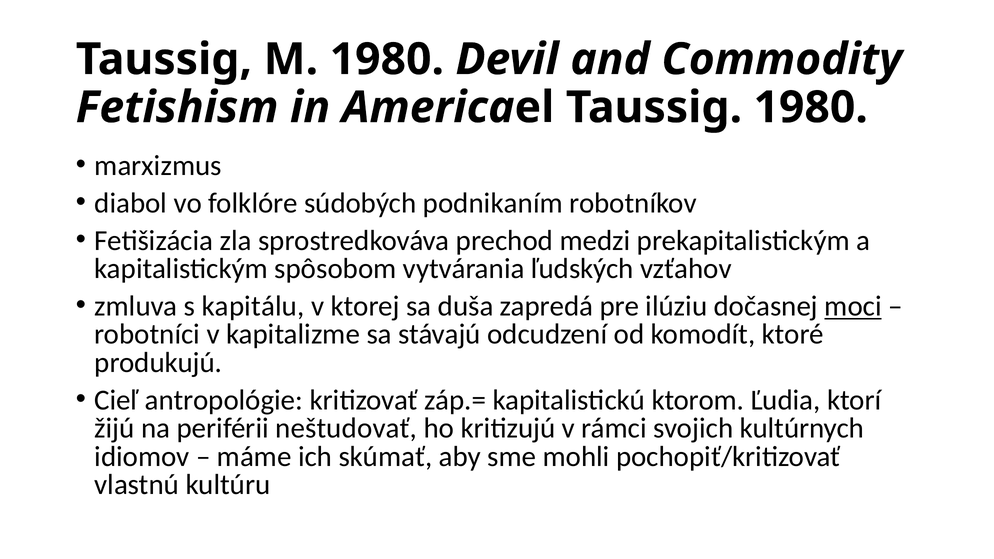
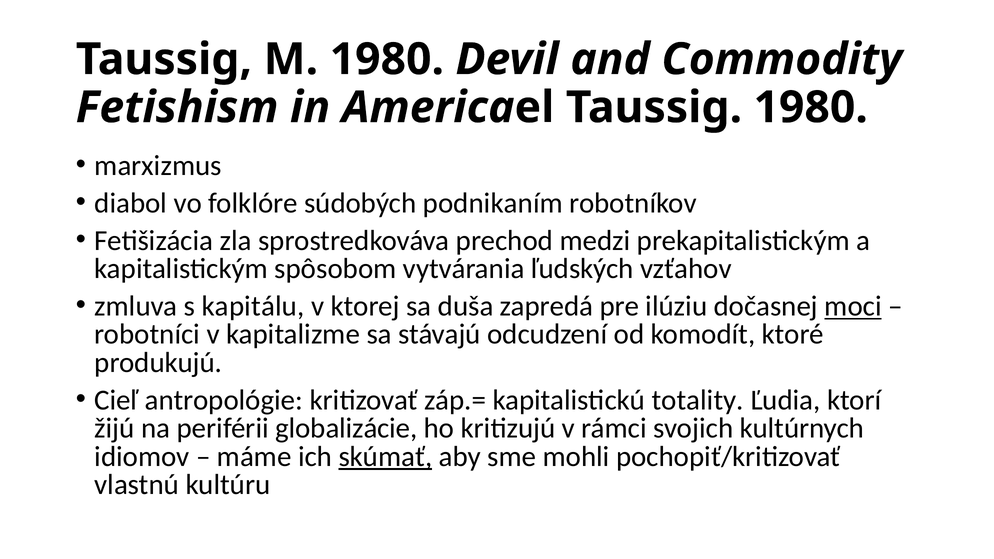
ktorom: ktorom -> totality (698, 400)
neštudovať: neštudovať -> globalizácie (346, 428)
skúmať underline: none -> present (385, 457)
